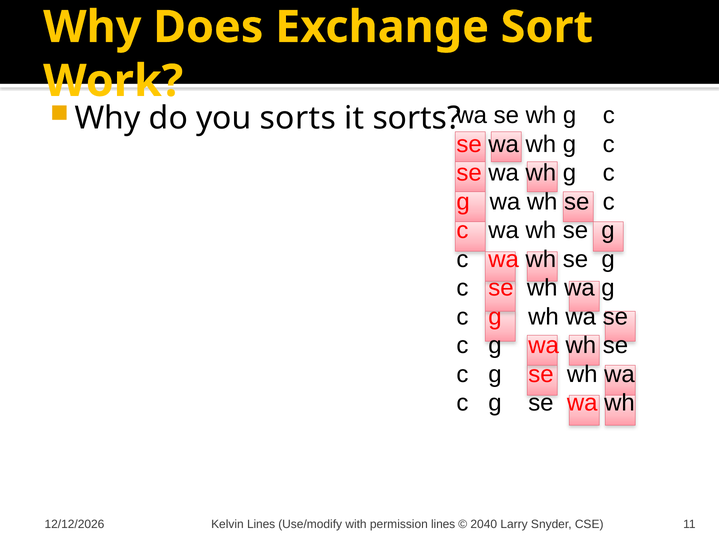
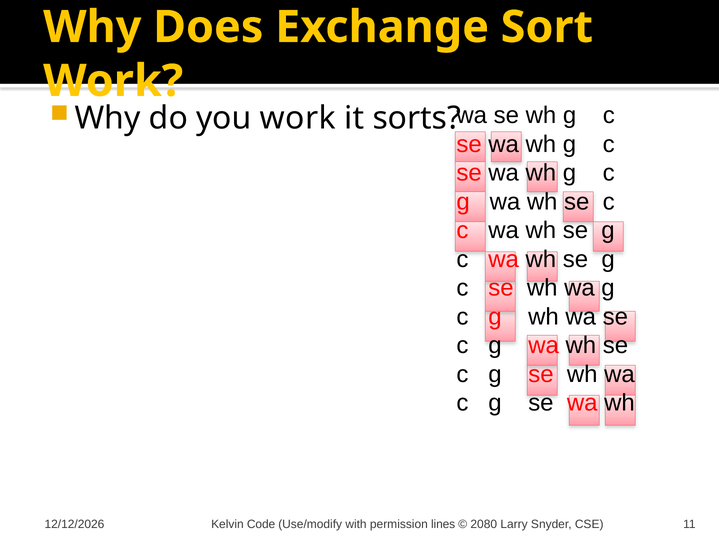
you sorts: sorts -> work (298, 118)
Kelvin Lines: Lines -> Code (261, 525)
2040: 2040 -> 2080 (484, 525)
